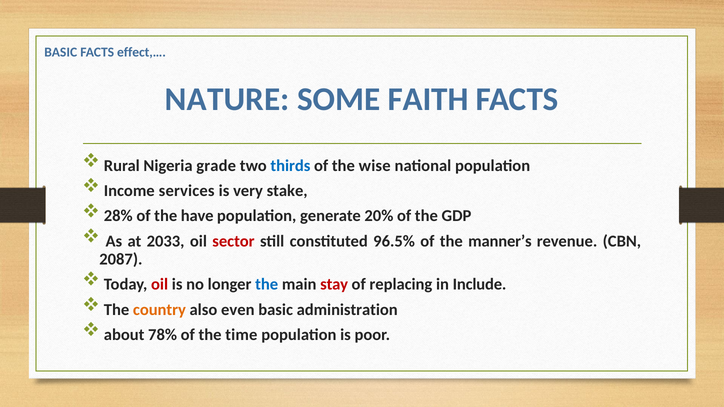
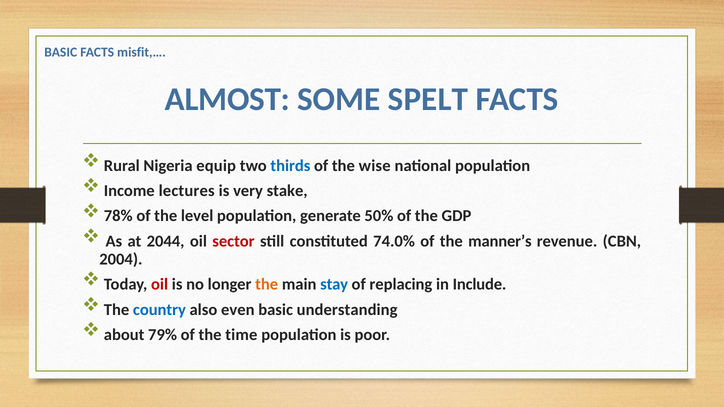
effect,…: effect,… -> misfit,… (141, 52)
NATURE: NATURE -> ALMOST (227, 99)
FAITH: FAITH -> SPELT (428, 99)
grade: grade -> equip (216, 166)
services: services -> lectures (187, 191)
28%: 28% -> 78% (118, 216)
have: have -> level (197, 216)
20%: 20% -> 50% (379, 216)
2033: 2033 -> 2044 (166, 241)
96.5%: 96.5% -> 74.0% (394, 241)
2087: 2087 -> 2004 (121, 259)
the colour: blue -> orange (267, 284)
stay colour: red -> blue (334, 284)
country colour: orange -> blue (159, 310)
administration: administration -> understanding (347, 310)
78%: 78% -> 79% (163, 335)
